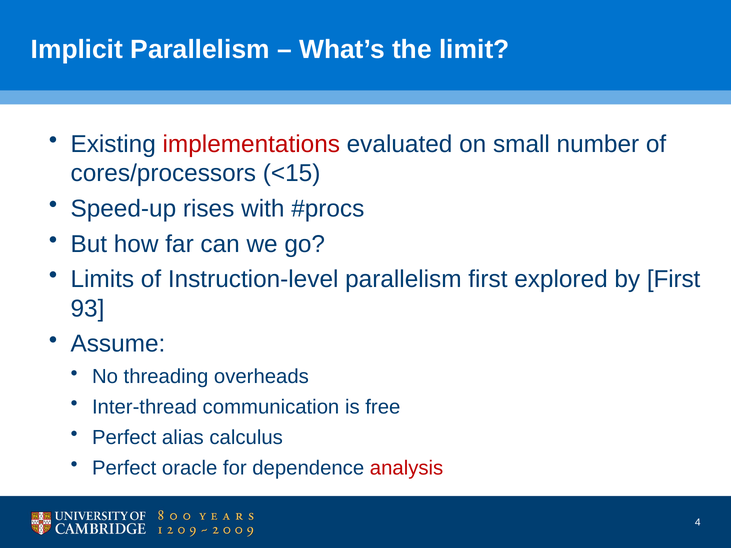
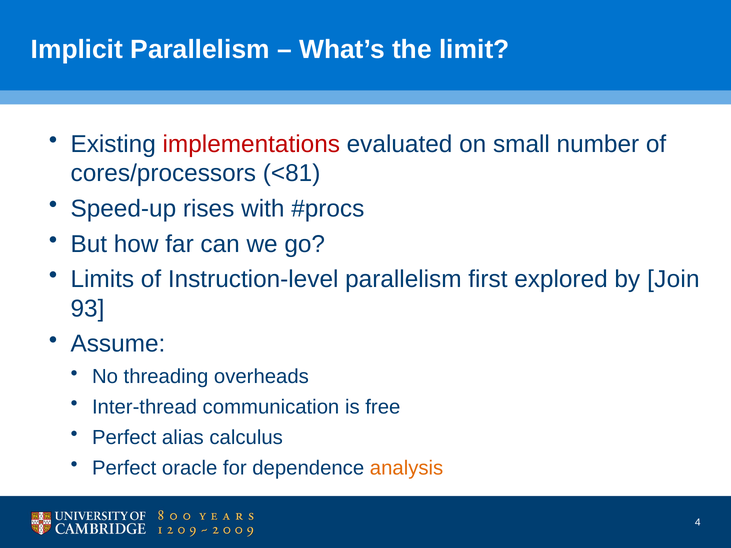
<15: <15 -> <81 (292, 173)
by First: First -> Join (673, 280)
analysis colour: red -> orange (407, 468)
